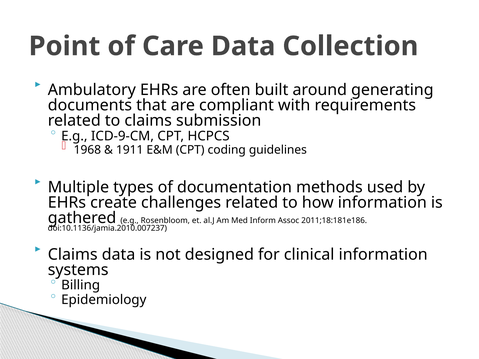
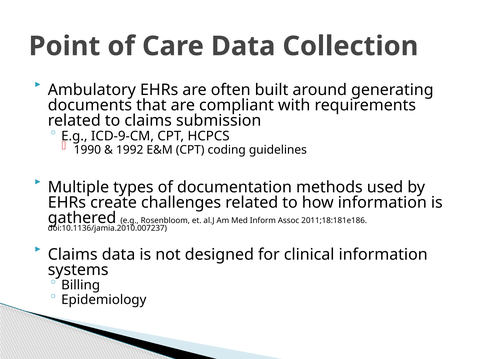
1968: 1968 -> 1990 (87, 150)
1911: 1911 -> 1992 (130, 150)
